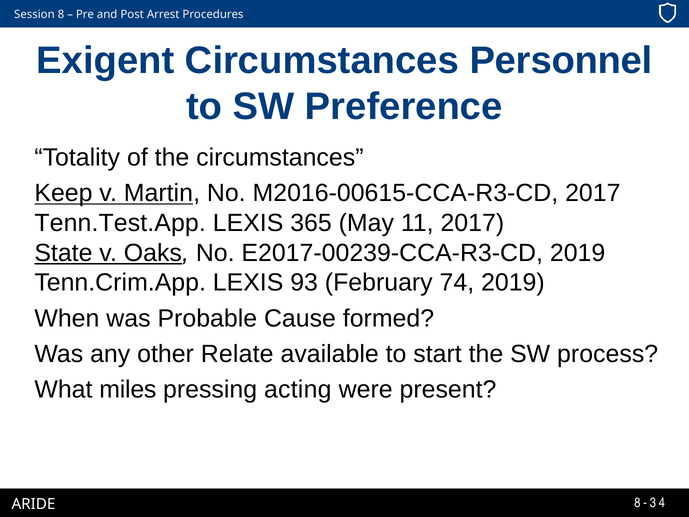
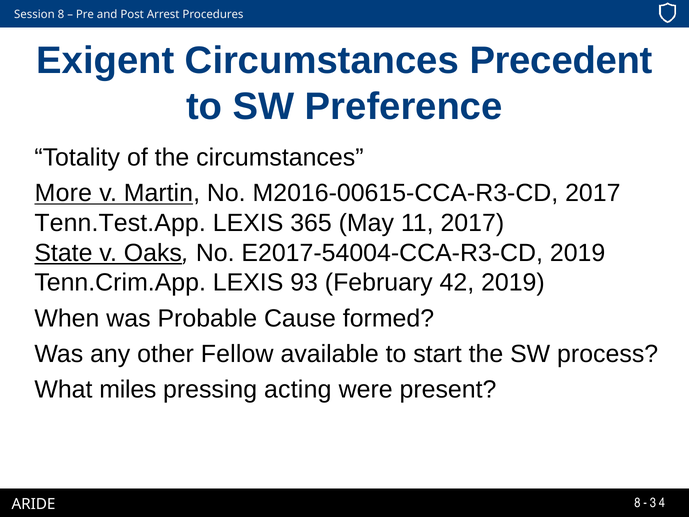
Personnel: Personnel -> Precedent (561, 61)
Keep: Keep -> More (63, 193)
E2017-00239-CCA-R3-CD: E2017-00239-CCA-R3-CD -> E2017-54004-CCA-R3-CD (392, 253)
74: 74 -> 42 (457, 283)
Relate: Relate -> Fellow (237, 354)
